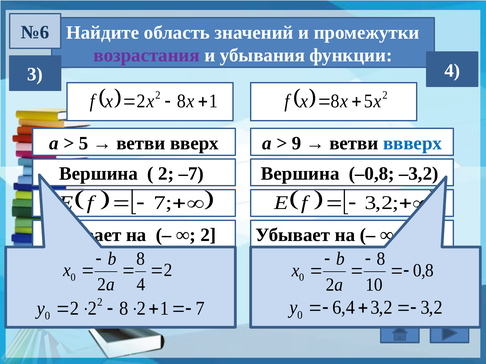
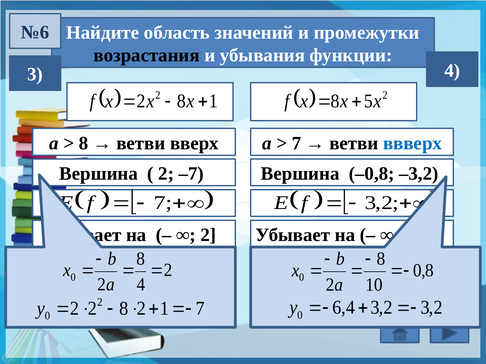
возрастания colour: purple -> black (147, 55)
5: 5 -> 8 (83, 143)
9: 9 -> 7 (296, 143)
